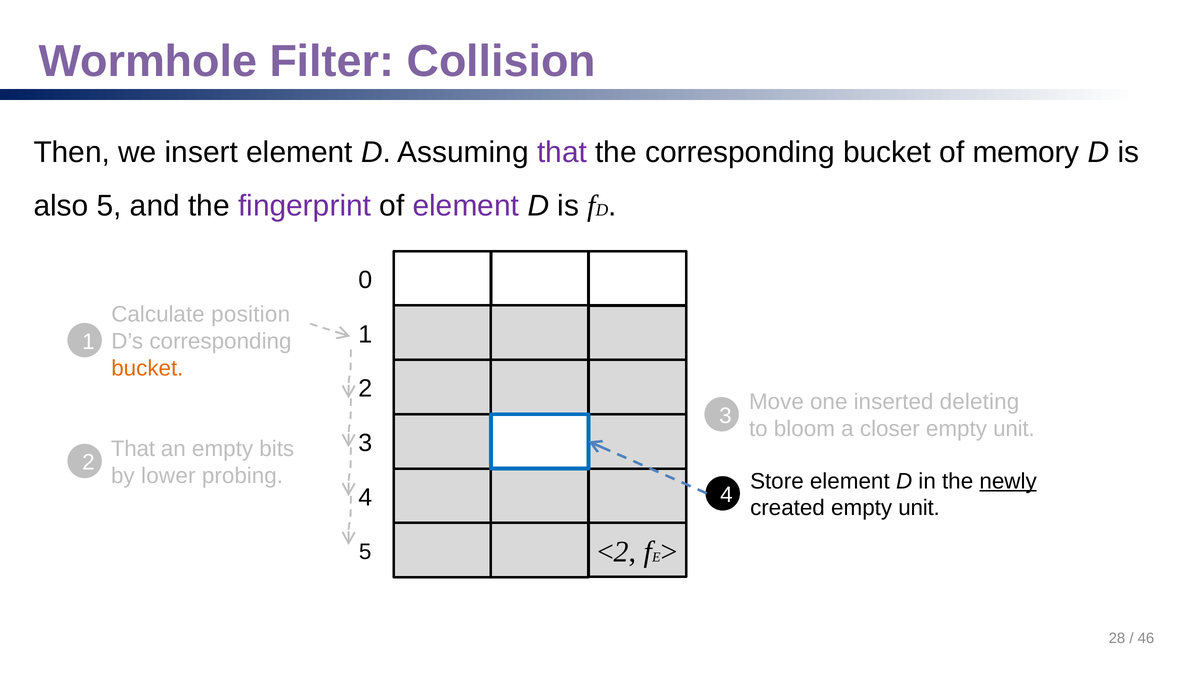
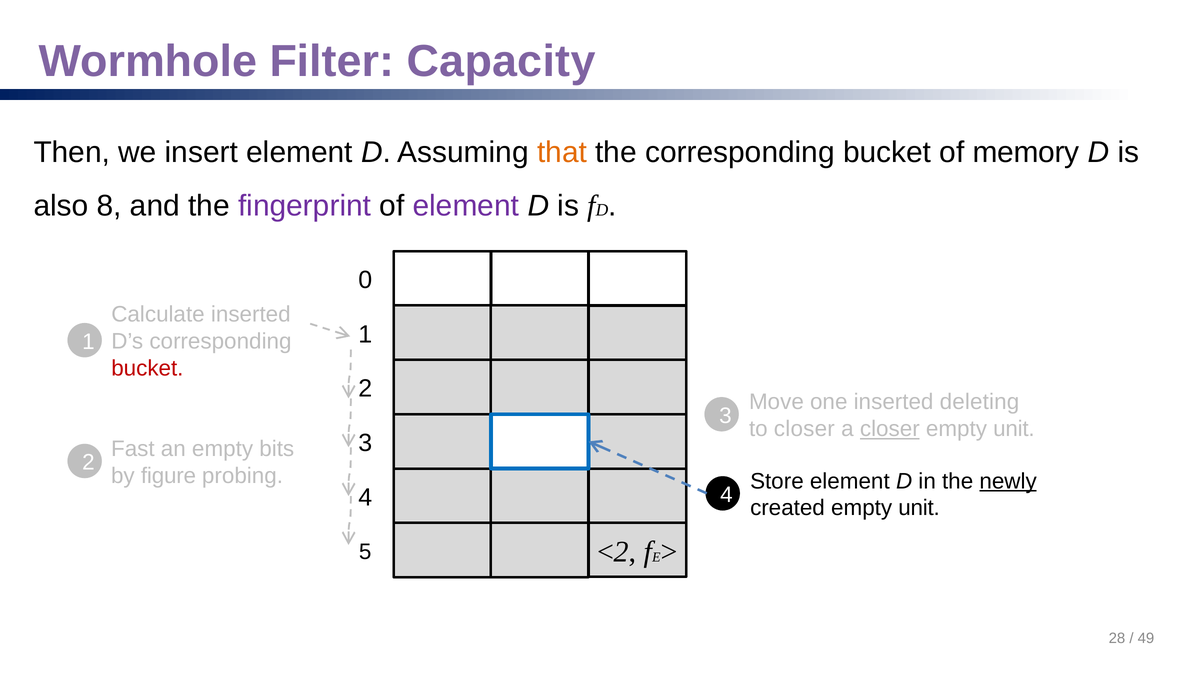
Collision: Collision -> Capacity (501, 61)
that colour: purple -> orange (562, 152)
also 5: 5 -> 8 (109, 206)
Calculate position: position -> inserted (251, 315)
bucket colour: orange -> red (147, 368)
to bloom: bloom -> closer (804, 429)
closer underline: none -> present (890, 429)
That: That -> Fast (133, 449)
lower: lower -> figure (169, 476)
46: 46 -> 49 (1146, 638)
